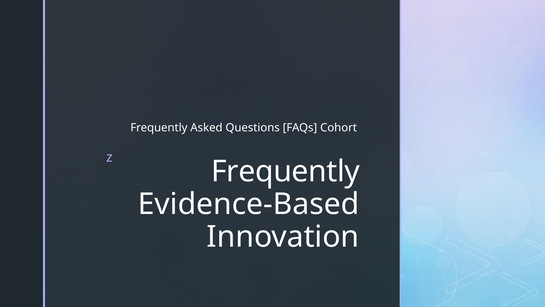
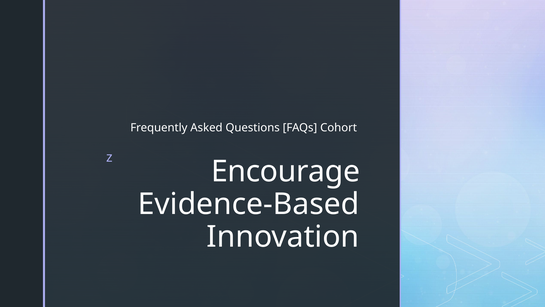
Frequently: Frequently -> Encourage (285, 171)
